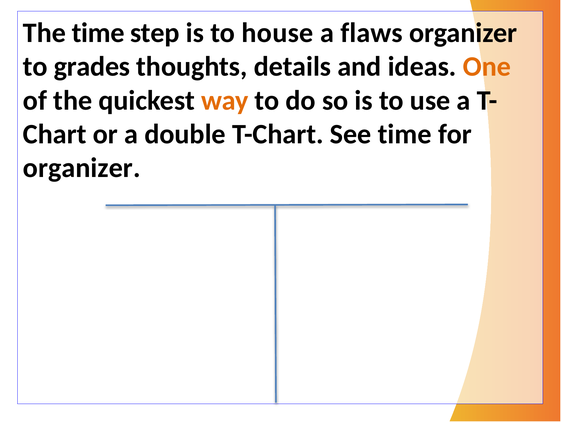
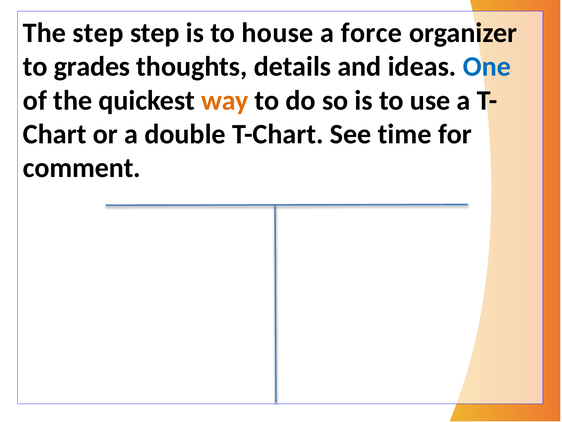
The time: time -> step (98, 33)
flaws: flaws -> force (371, 33)
One colour: orange -> blue (487, 67)
organizer: organizer -> comment (82, 168)
